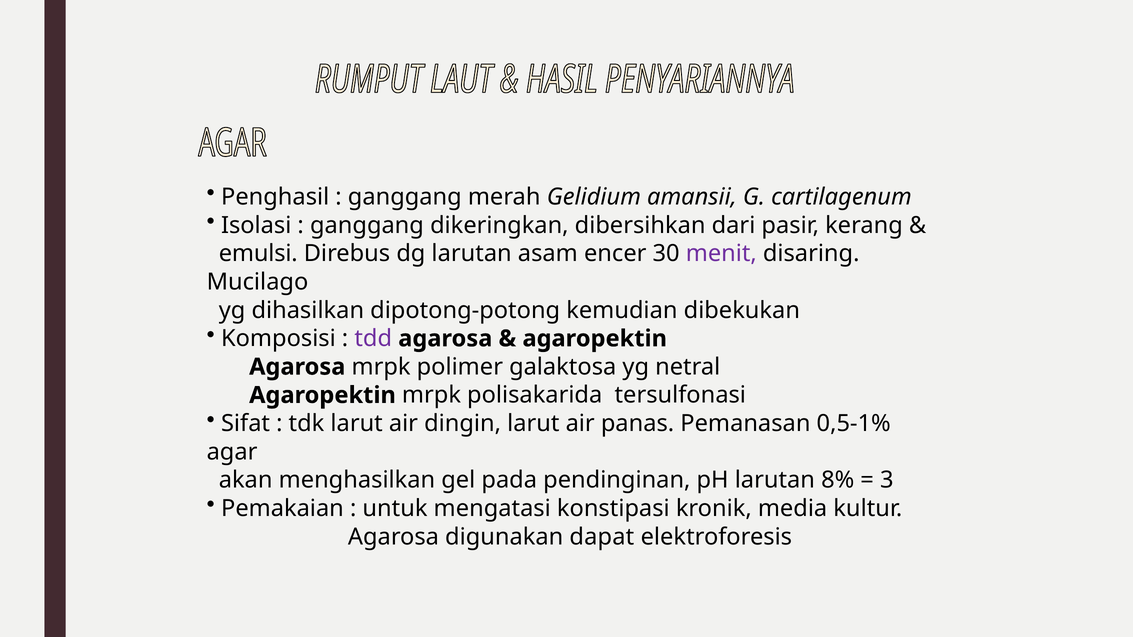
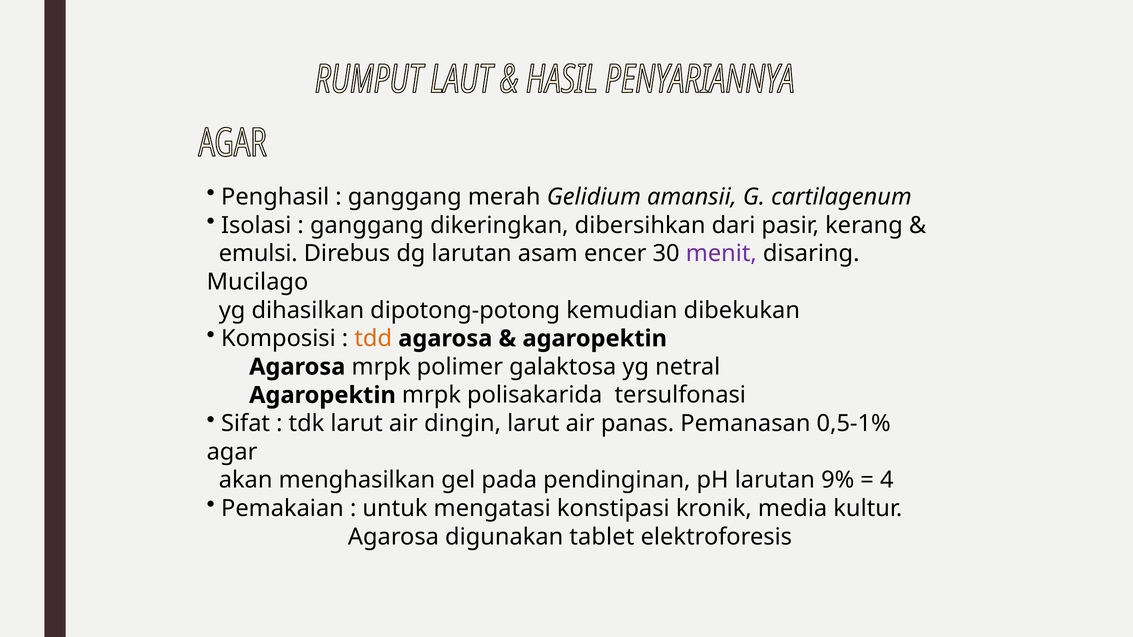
tdd colour: purple -> orange (373, 339)
8%: 8% -> 9% (838, 480)
3: 3 -> 4 (887, 480)
dapat: dapat -> tablet (602, 537)
